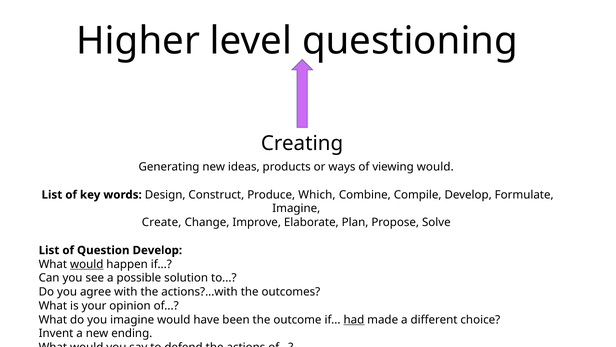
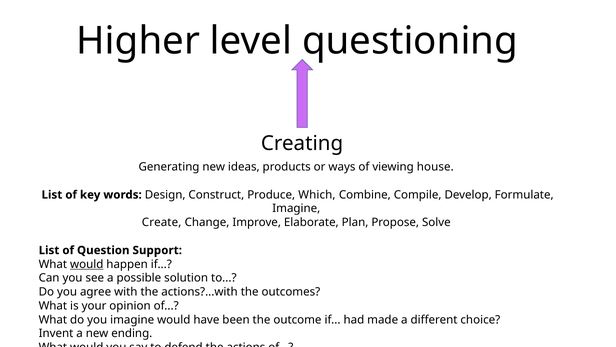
viewing would: would -> house (435, 167)
Question Develop: Develop -> Support (157, 250)
had underline: present -> none (354, 319)
